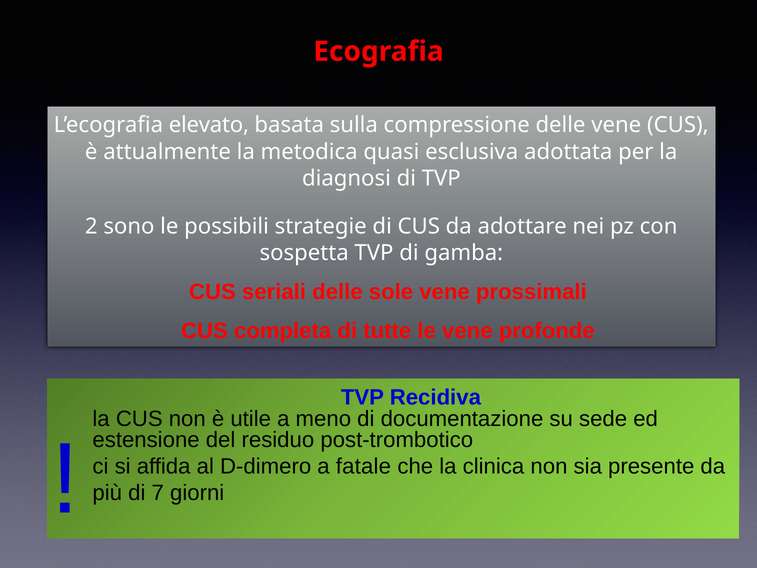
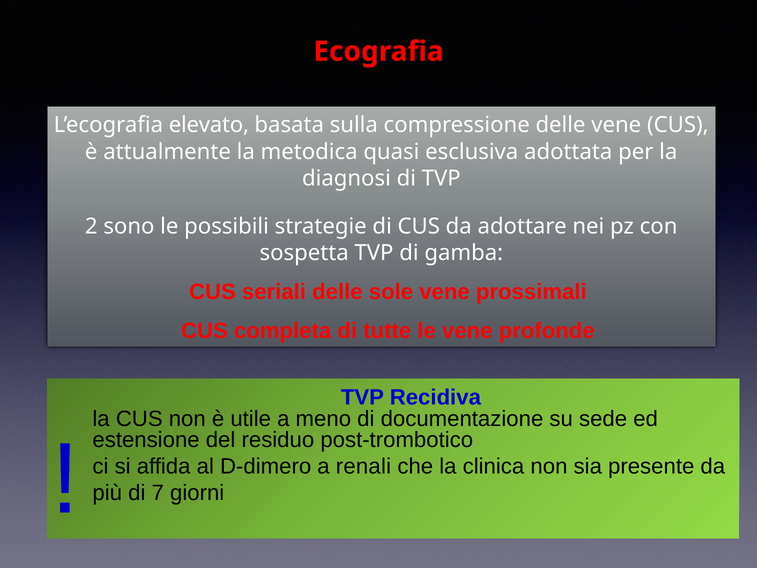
fatale: fatale -> renali (363, 466)
